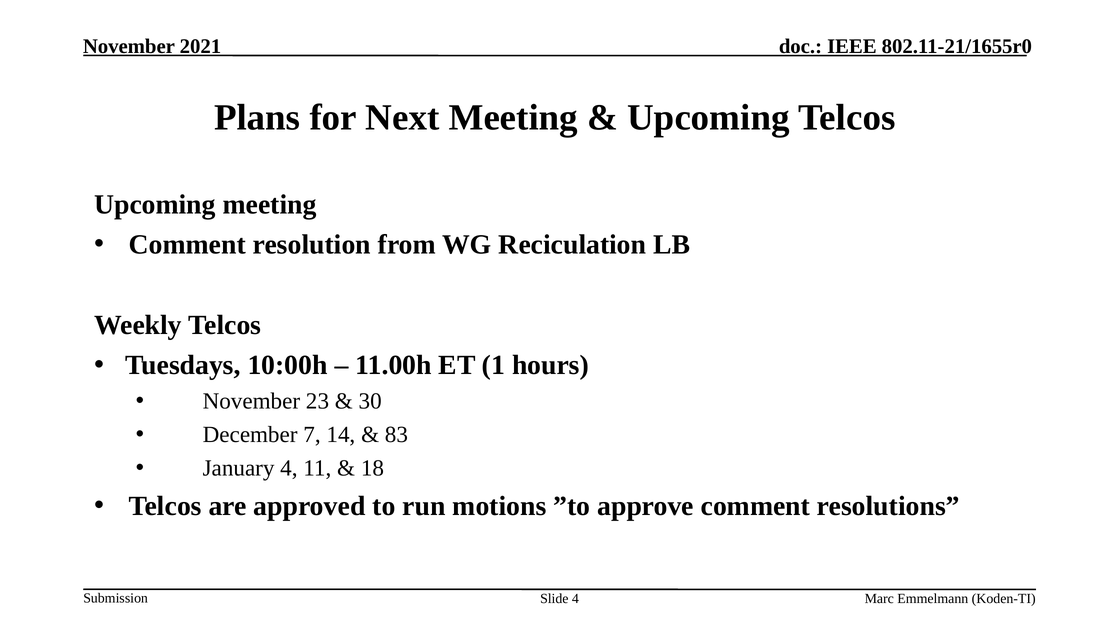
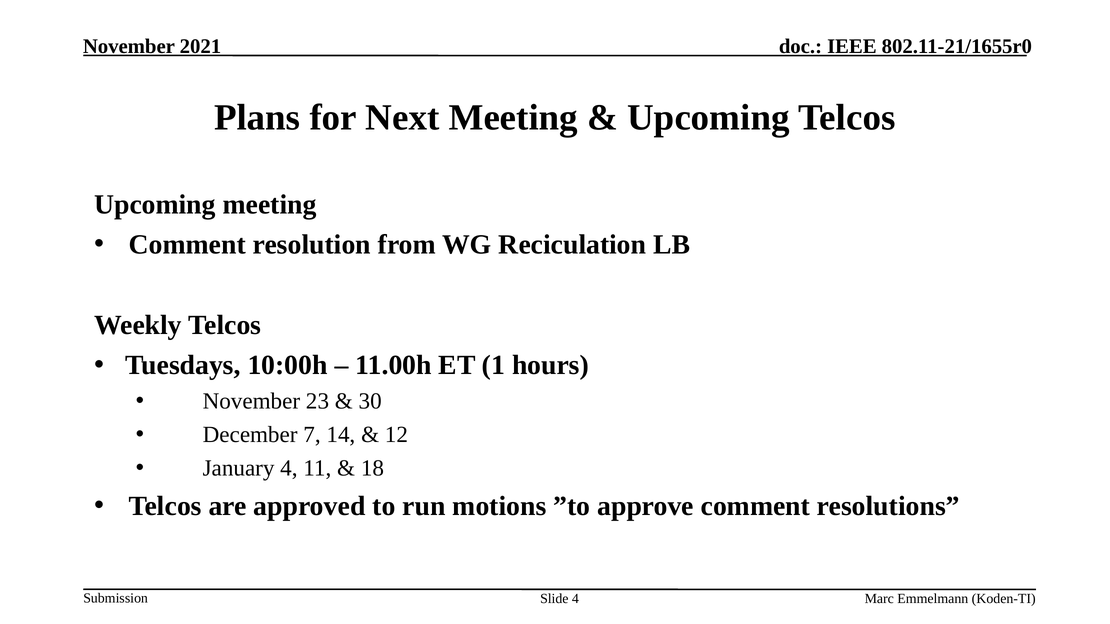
83: 83 -> 12 (396, 435)
